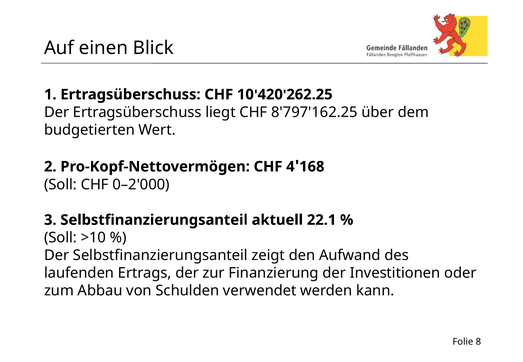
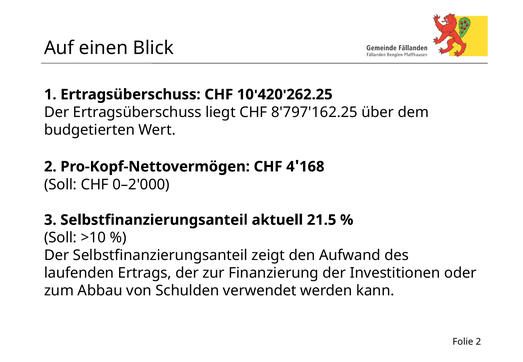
22.1: 22.1 -> 21.5 (322, 220)
Folie 8: 8 -> 2 (478, 342)
